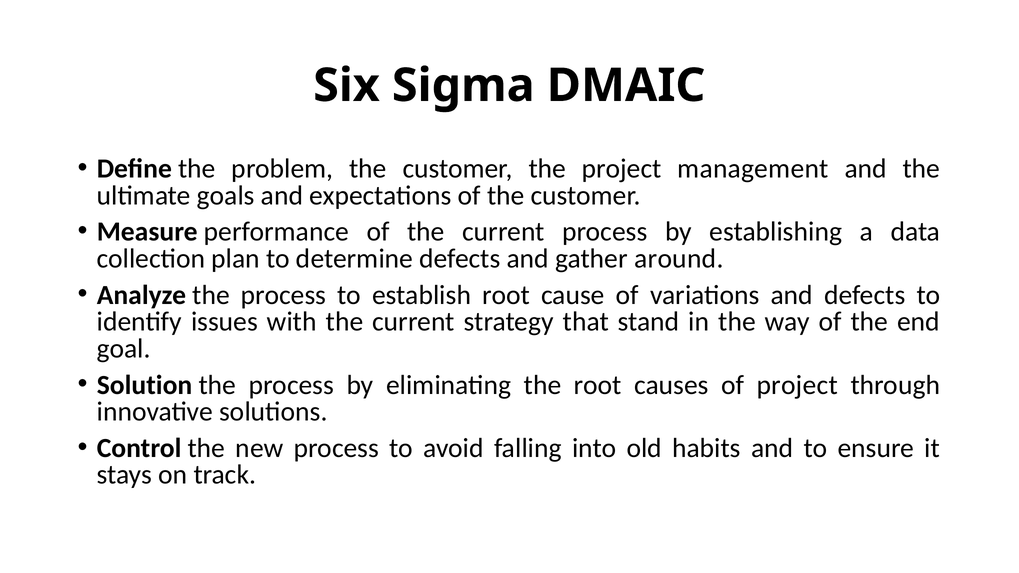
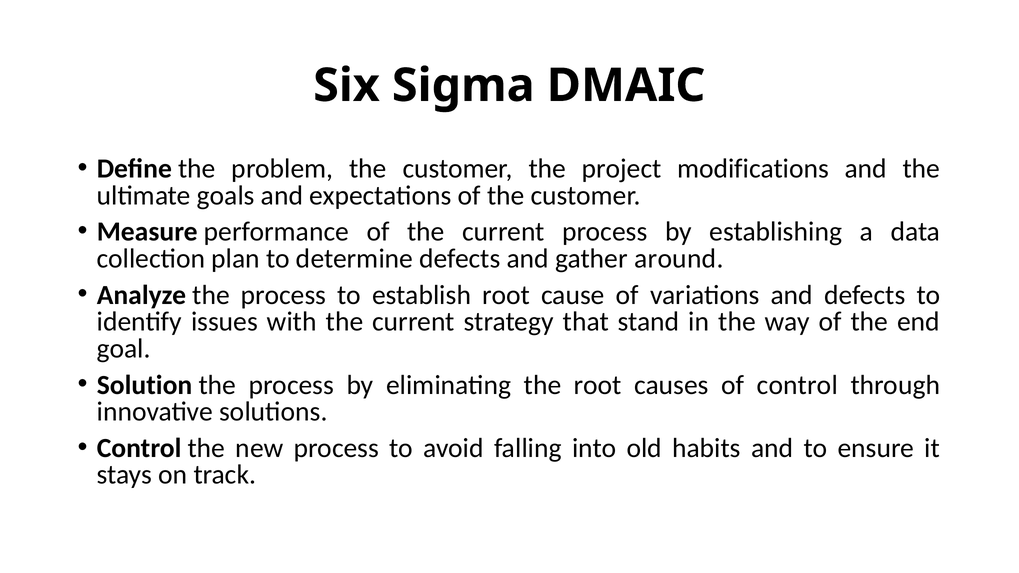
management: management -> modifications (753, 169)
of project: project -> control (797, 385)
